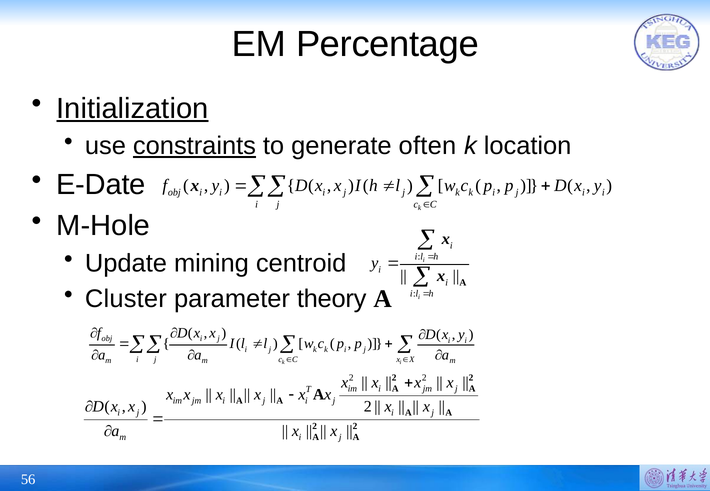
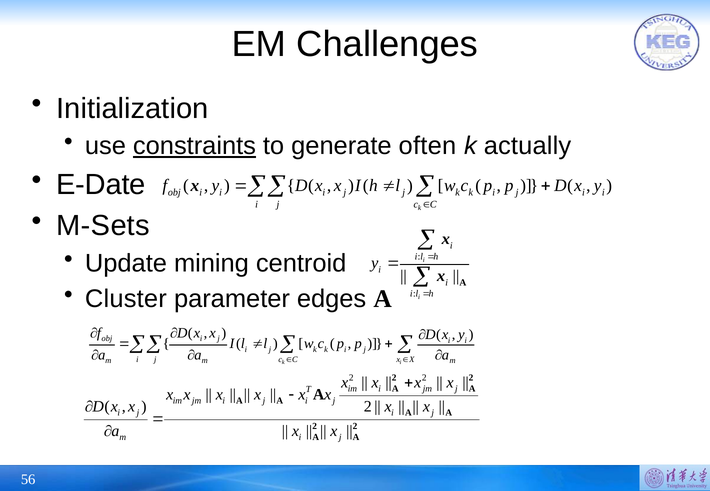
Percentage: Percentage -> Challenges (387, 44)
Initialization underline: present -> none (132, 109)
location: location -> actually (527, 146)
M-Hole: M-Hole -> M-Sets (103, 226)
theory: theory -> edges (332, 299)
